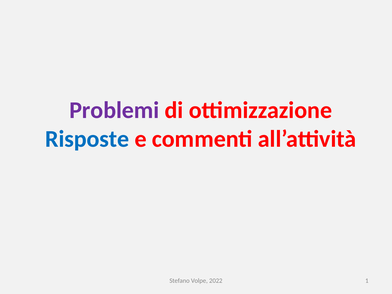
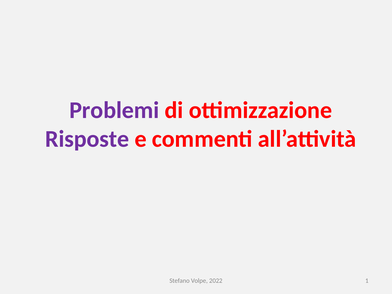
Risposte colour: blue -> purple (87, 139)
